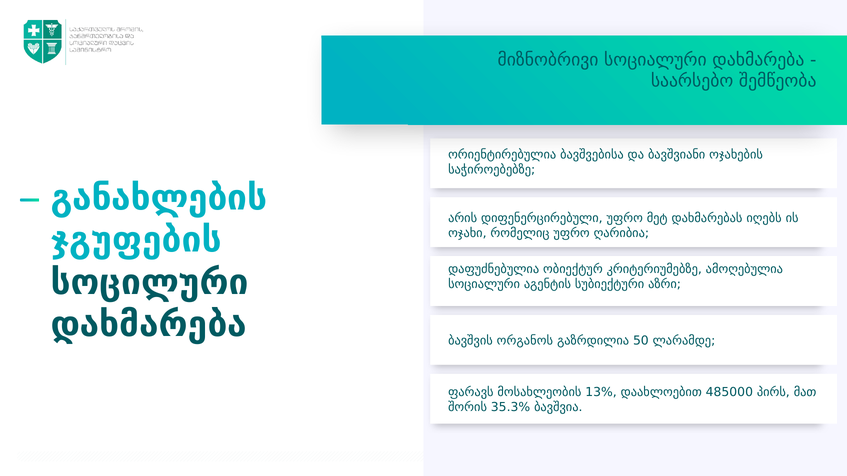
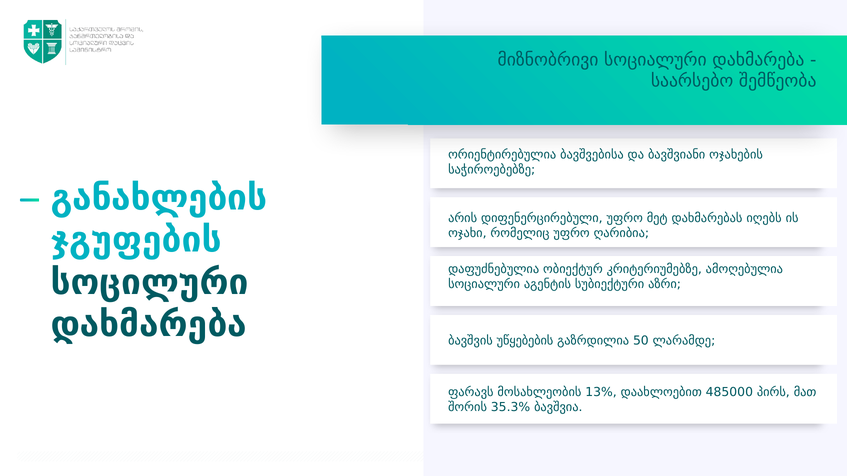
ორგანოს: ორგანოს -> უწყებების (525, 341)
